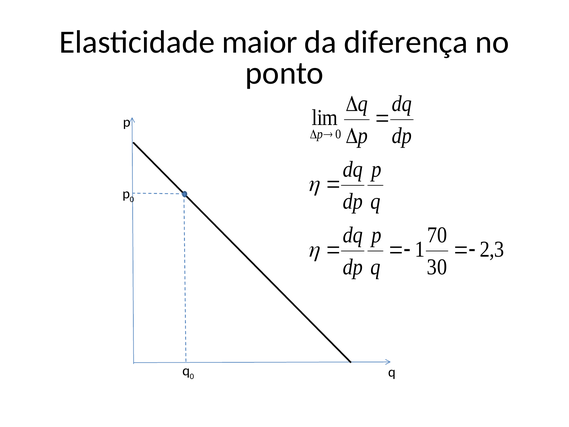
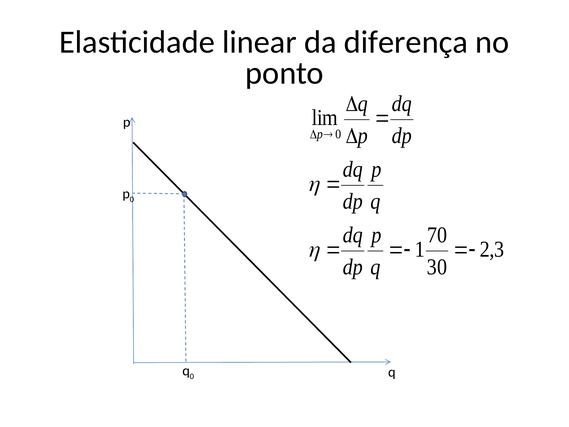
maior: maior -> linear (259, 42)
